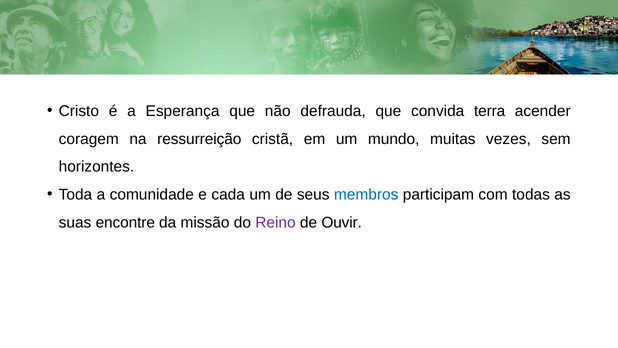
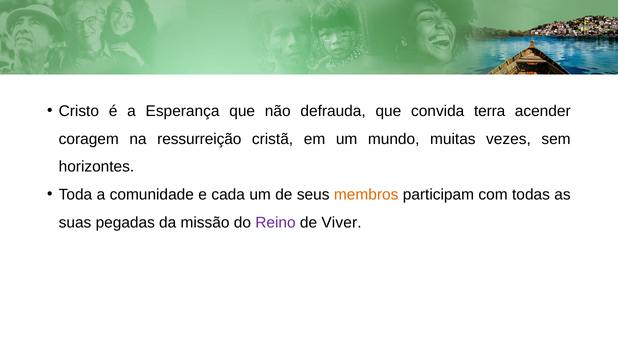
membros colour: blue -> orange (366, 194)
encontre: encontre -> pegadas (125, 222)
Ouvir: Ouvir -> Viver (341, 222)
